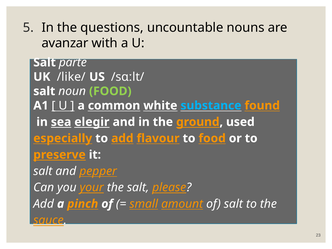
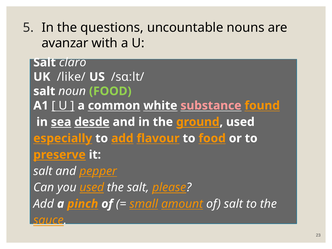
parte: parte -> claro (73, 62)
substance colour: light blue -> pink (211, 106)
elegir: elegir -> desde (92, 122)
your: your -> used (92, 187)
